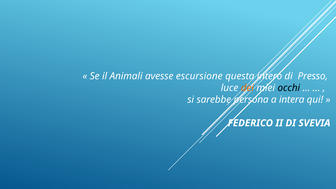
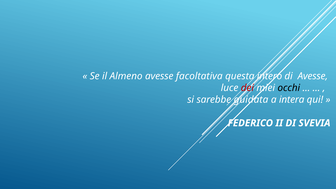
Animali: Animali -> Almeno (126, 76)
escursione: escursione -> facoltativa (199, 76)
di Presso: Presso -> Avesse (313, 76)
dei colour: orange -> red (247, 88)
persona: persona -> guidata (251, 100)
